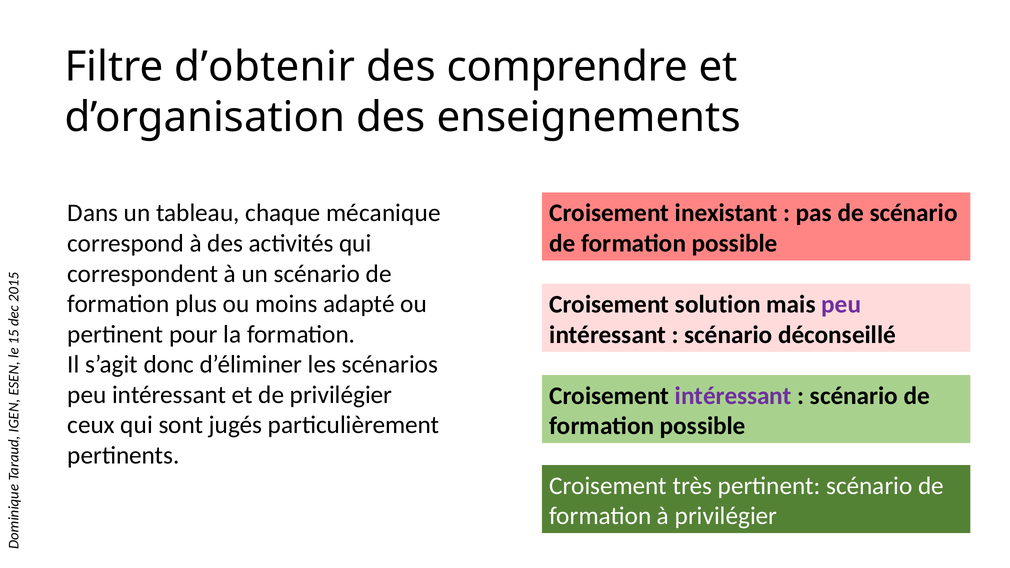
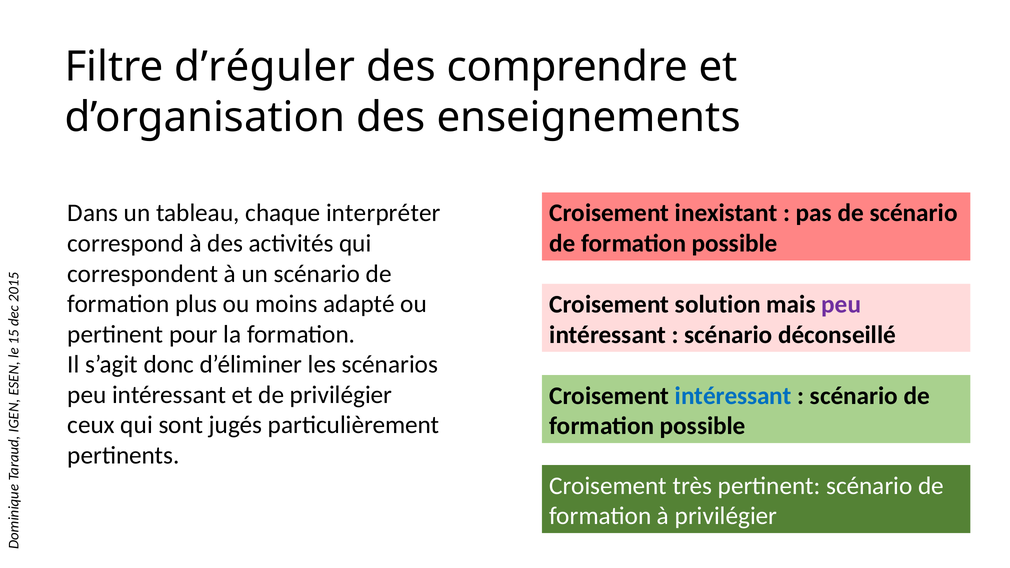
d’obtenir: d’obtenir -> d’réguler (265, 67)
mécanique: mécanique -> interpréter (383, 213)
intéressant colour: purple -> blue (733, 396)
